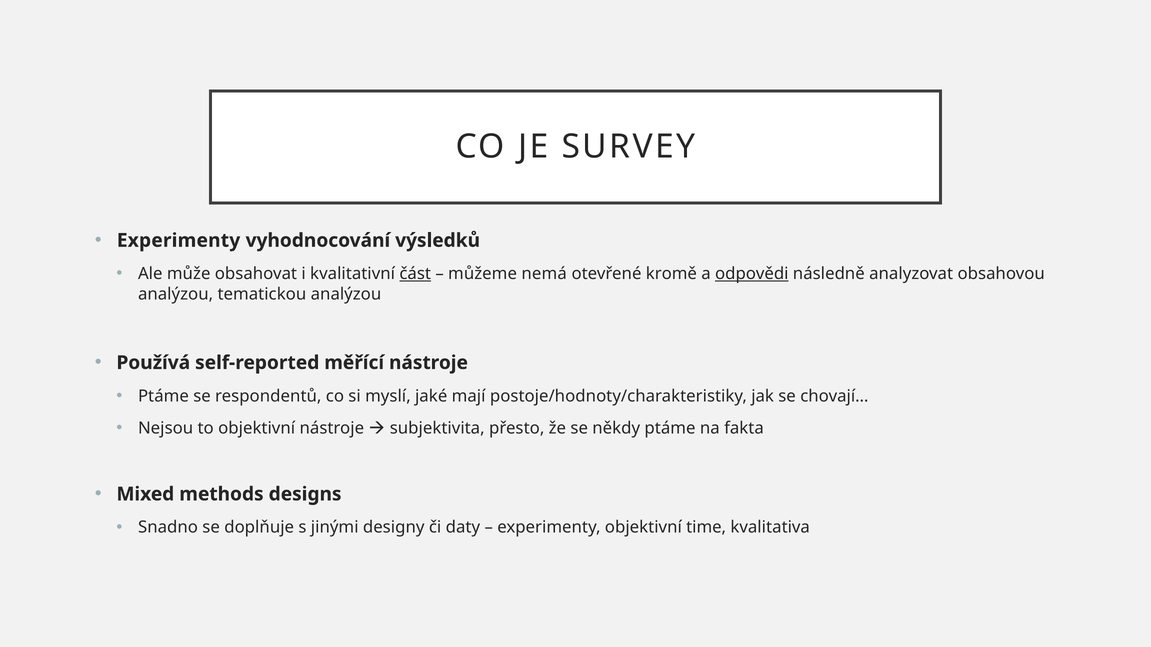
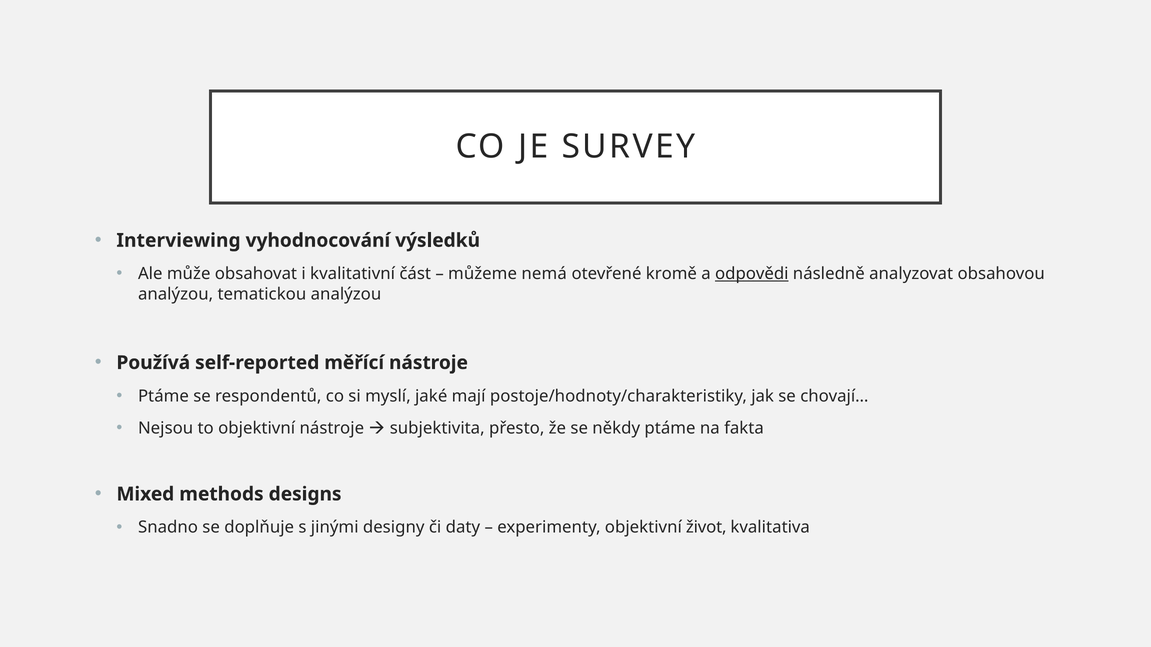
Experimenty: Experimenty -> Interviewing (179, 241)
část underline: present -> none (415, 274)
time: time -> život (706, 528)
